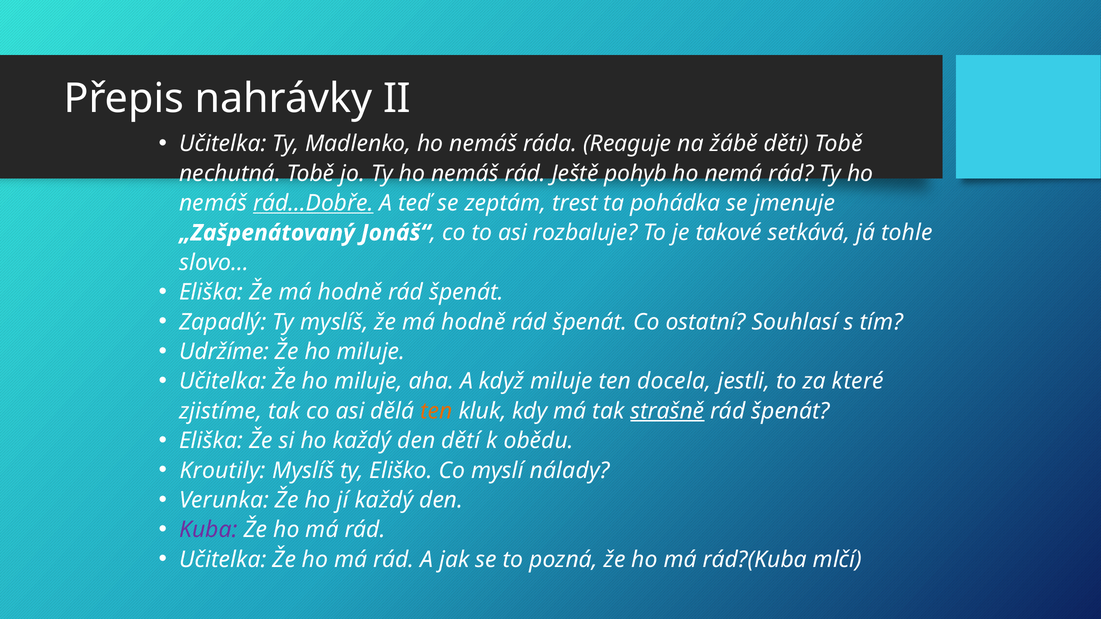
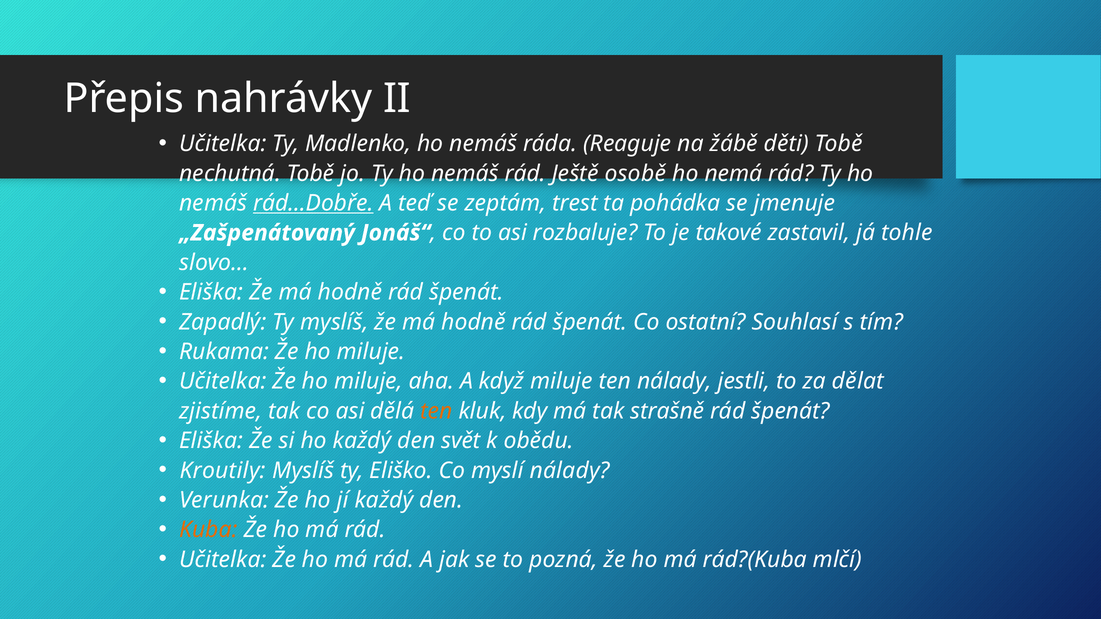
pohyb: pohyb -> osobě (635, 174)
setkává: setkává -> zastavil (809, 233)
Udržíme: Udržíme -> Rukama (224, 352)
ten docela: docela -> nálady (674, 382)
které: které -> dělat (858, 382)
strašně underline: present -> none (667, 411)
dětí: dětí -> svět (461, 441)
Kuba colour: purple -> orange (208, 530)
